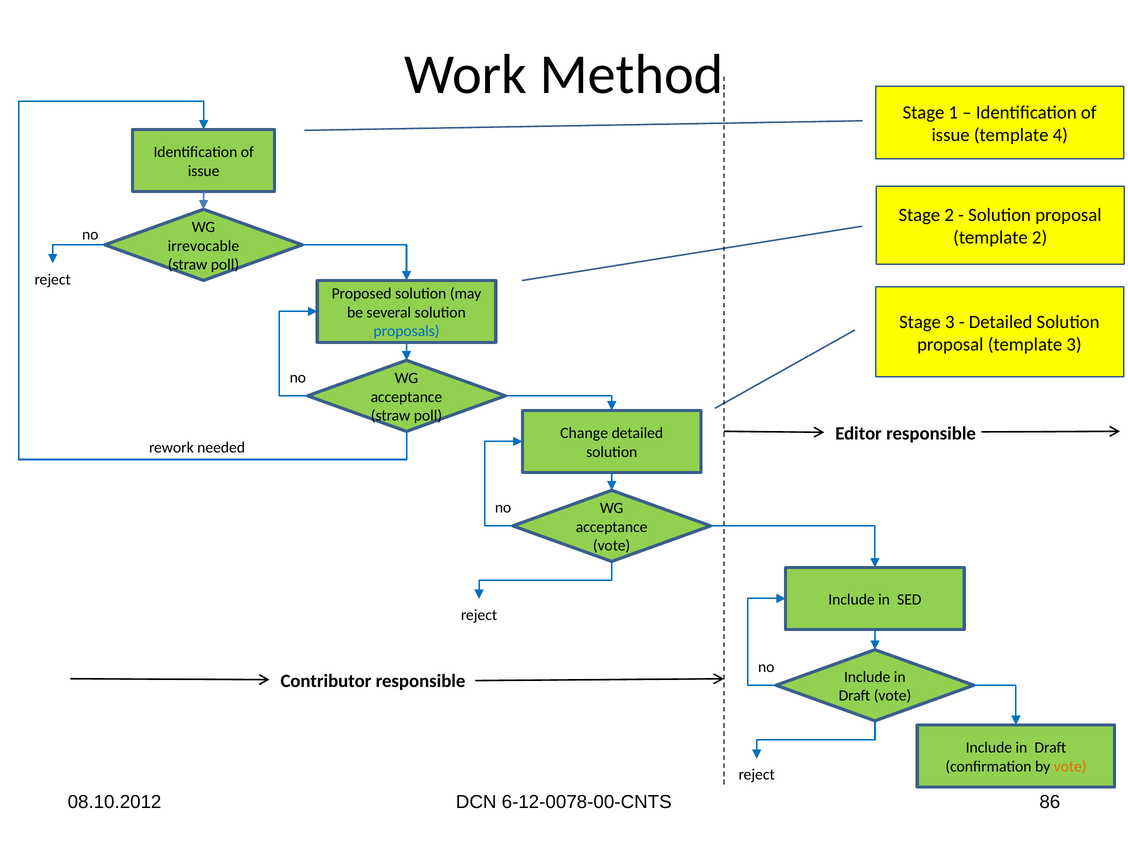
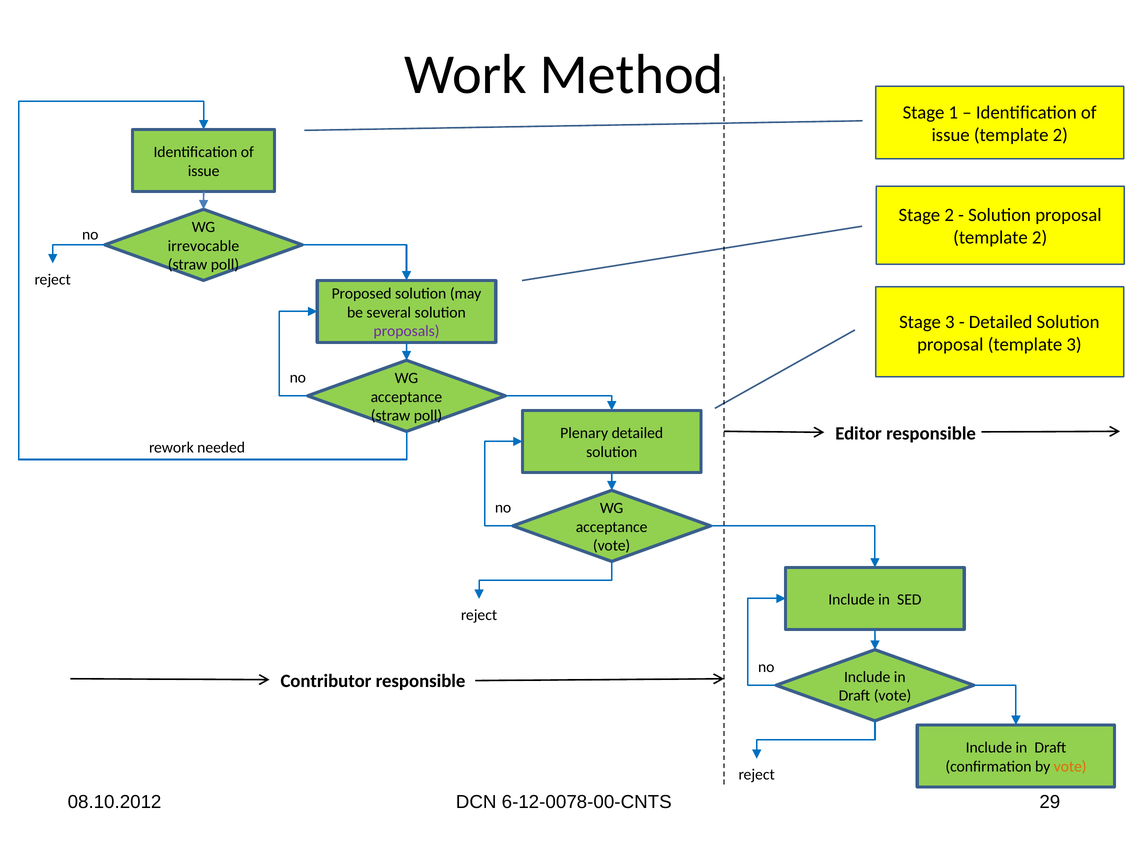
issue template 4: 4 -> 2 (1060, 135)
proposals colour: blue -> purple (407, 331)
Change: Change -> Plenary (584, 433)
86: 86 -> 29 (1050, 802)
